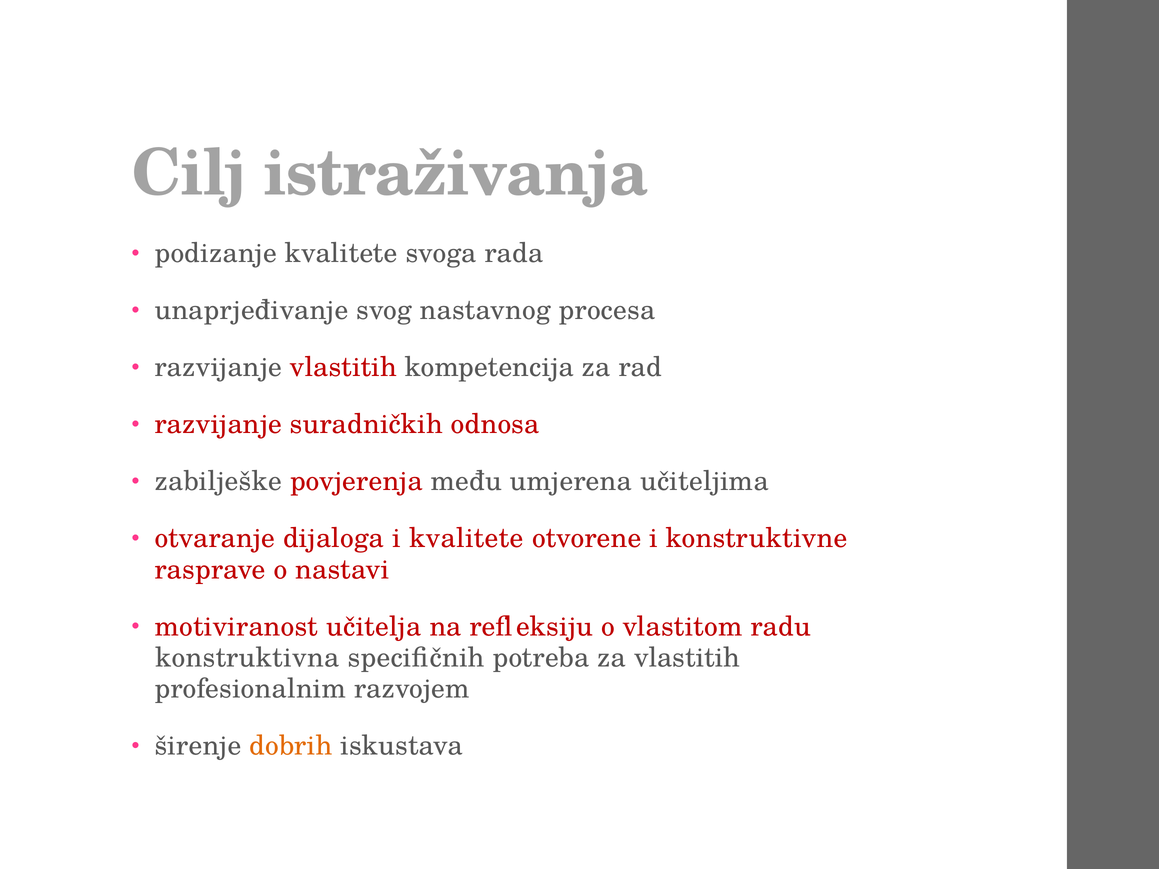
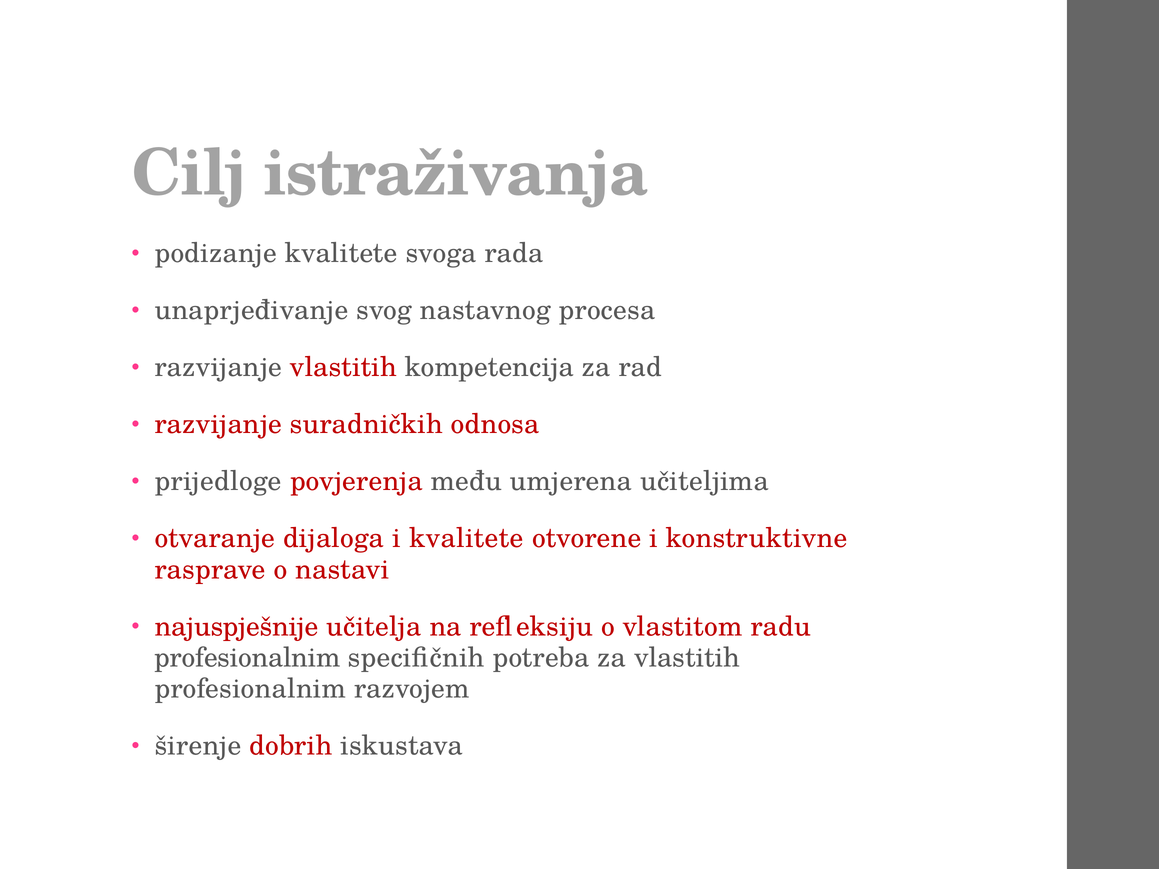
zabilješke: zabilješke -> prijedloge (218, 481)
motiviranost: motiviranost -> najuspješnije (237, 627)
konstruktivna: konstruktivna -> profesionalnim (248, 658)
dobrih colour: orange -> red (291, 746)
